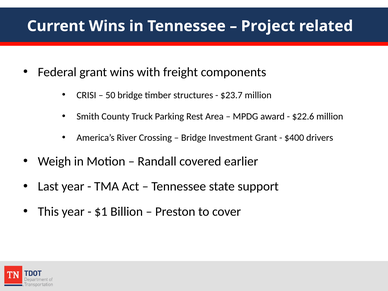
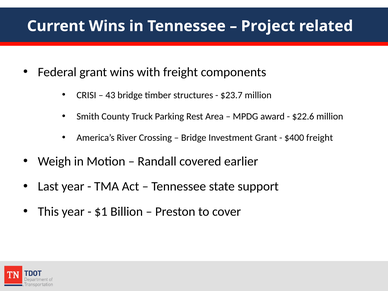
50: 50 -> 43 (110, 95)
$400 drivers: drivers -> freight (320, 138)
